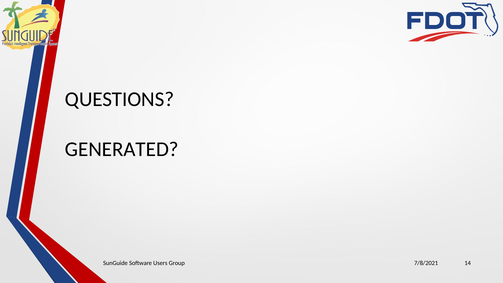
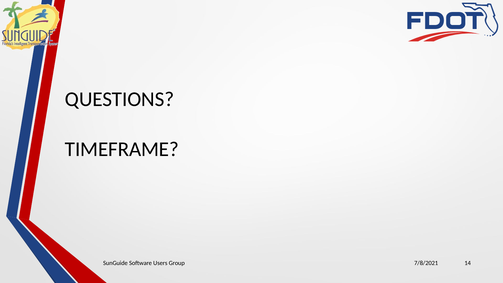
GENERATED: GENERATED -> TIMEFRAME (122, 149)
